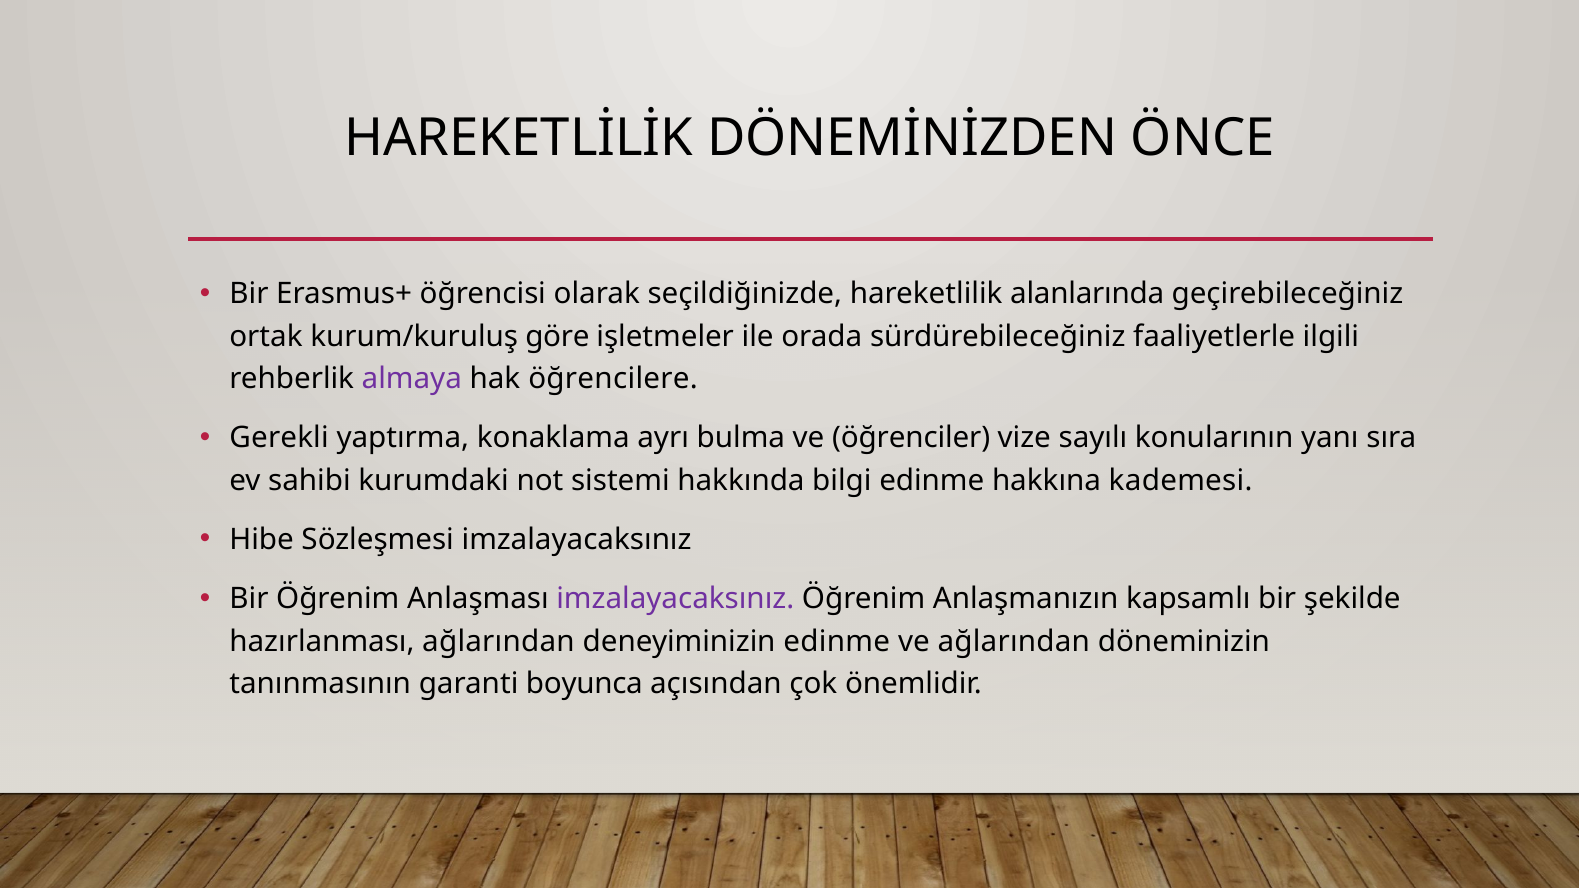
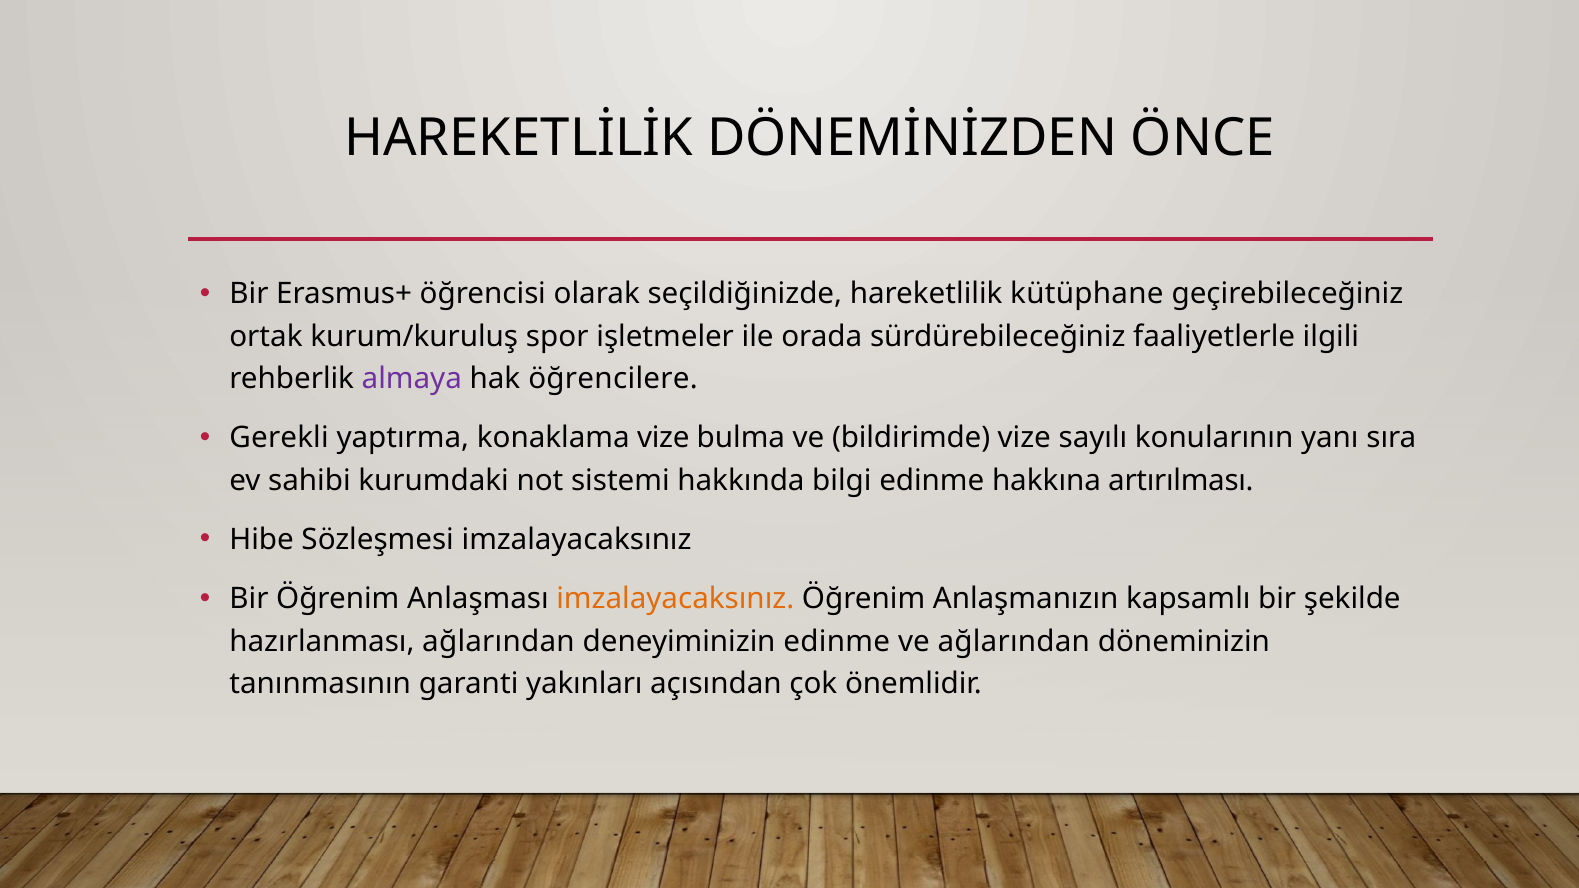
alanlarında: alanlarında -> kütüphane (1087, 294)
göre: göre -> spor (557, 337)
konaklama ayrı: ayrı -> vize (663, 438)
öğrenciler: öğrenciler -> bildirimde (911, 438)
kademesi: kademesi -> artırılması (1181, 481)
imzalayacaksınız colour: purple -> orange (675, 599)
boyunca: boyunca -> yakınları (584, 684)
